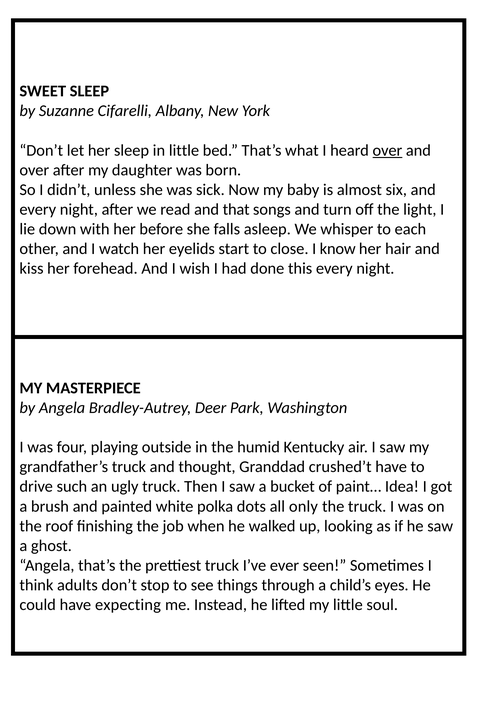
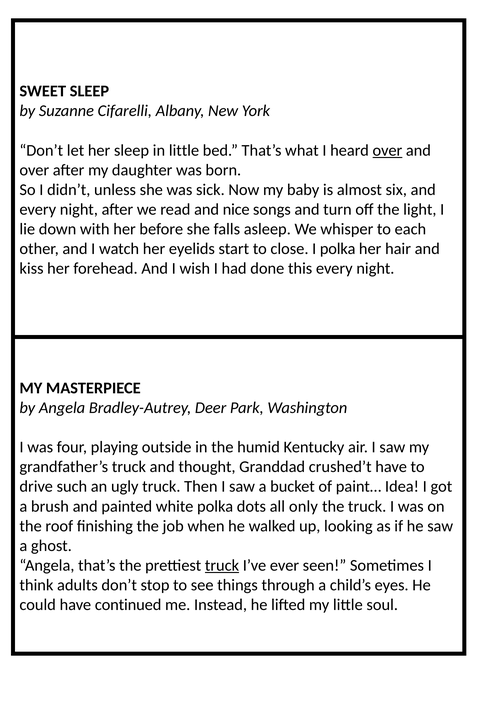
that: that -> nice (236, 209)
I know: know -> polka (338, 249)
truck underline: none -> present (222, 565)
expecting: expecting -> continued (128, 604)
